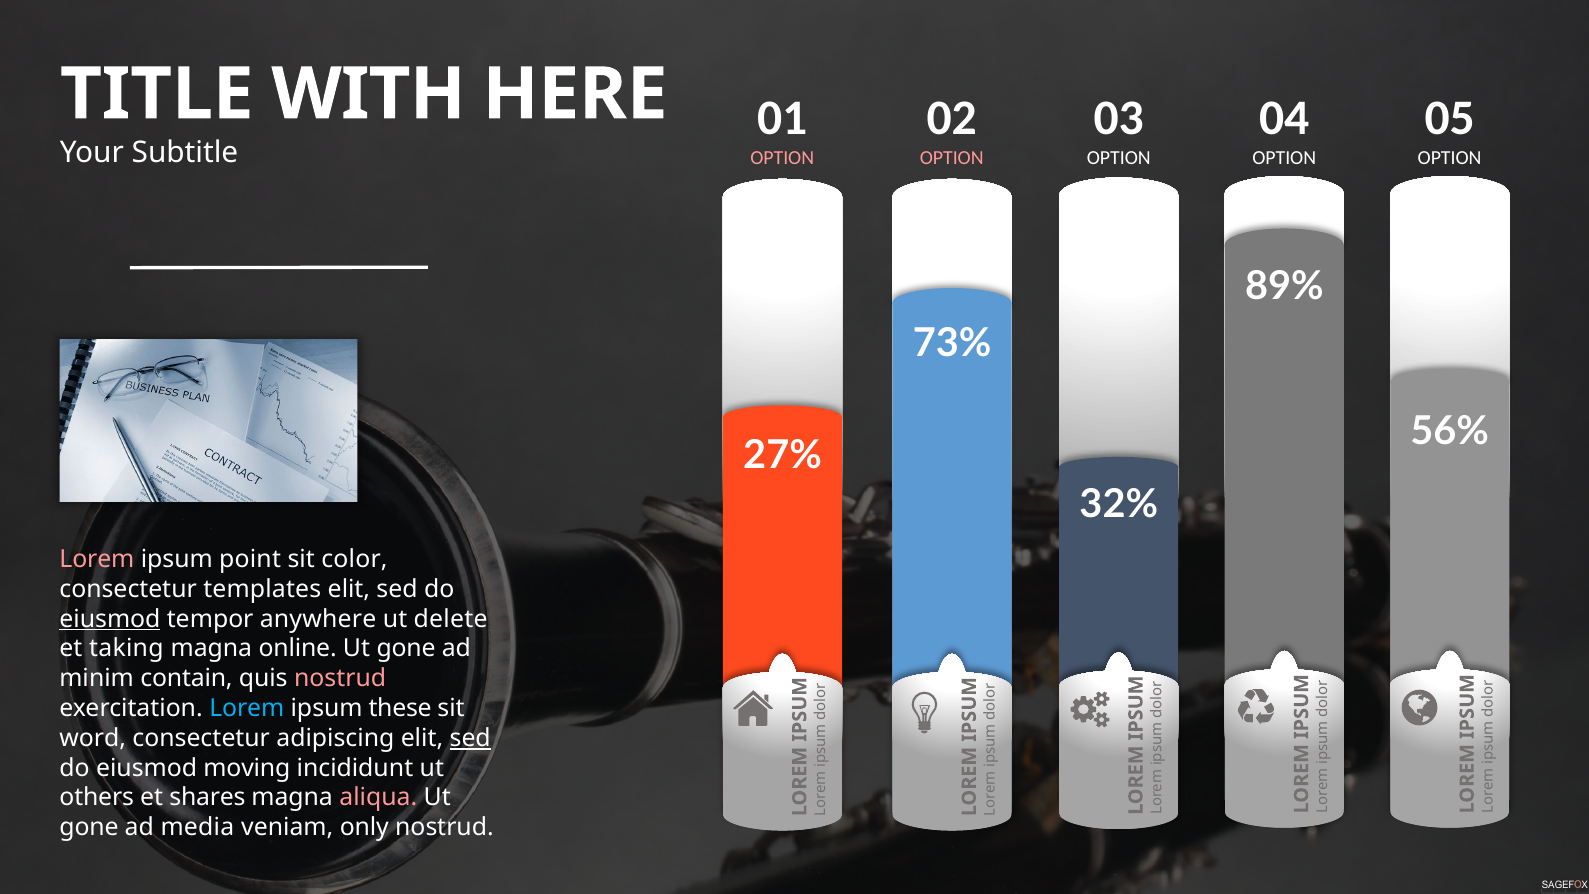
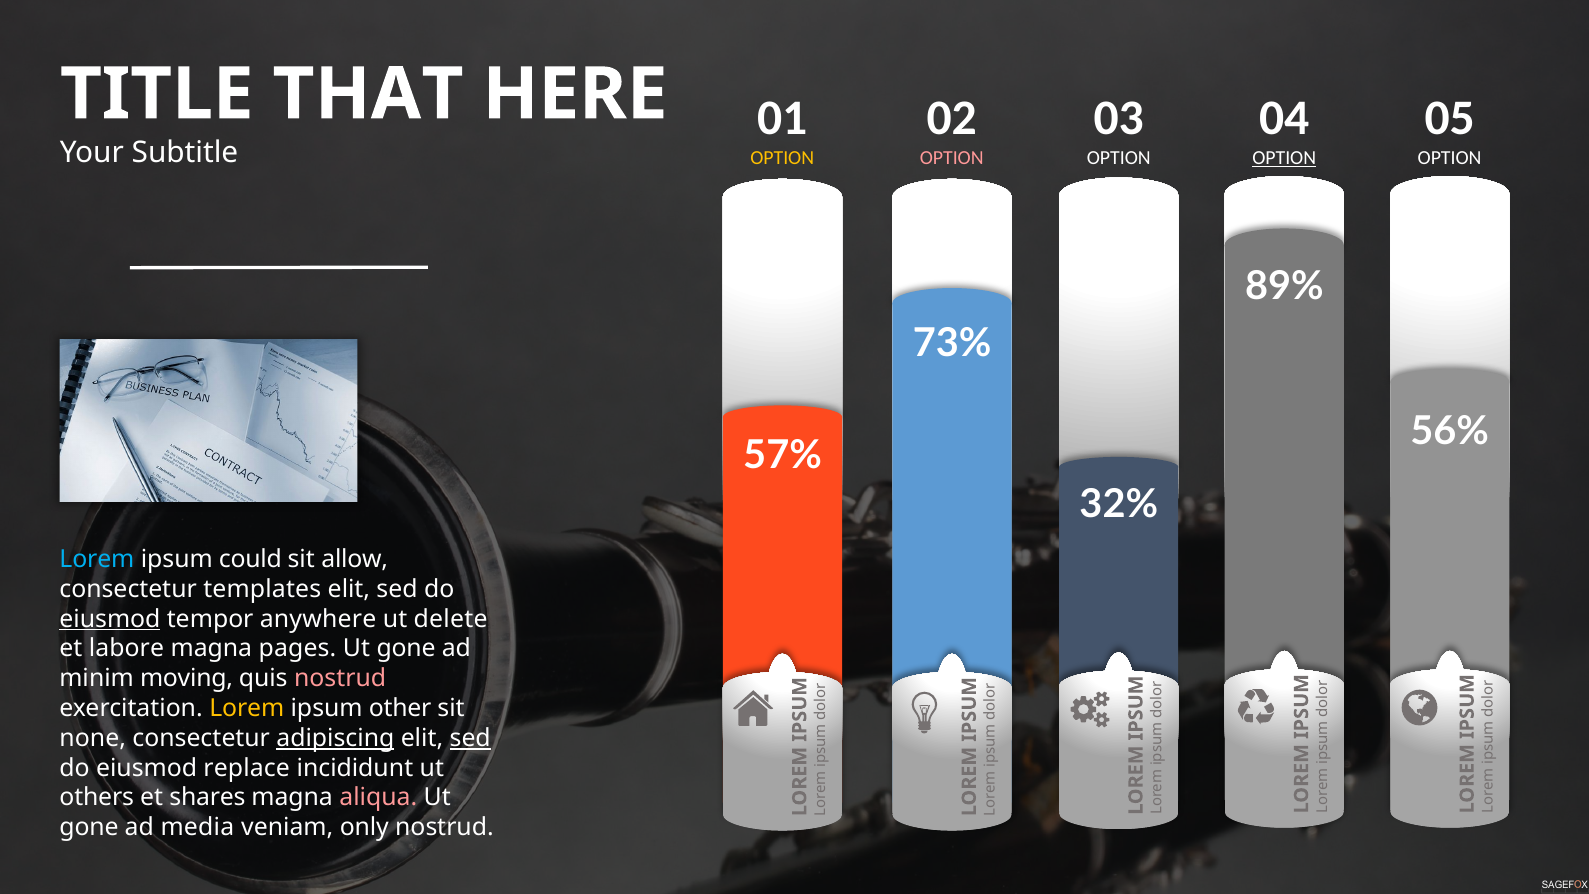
WITH: WITH -> THAT (368, 94)
OPTION colour: pink -> yellow (782, 158)
OPTION underline: none -> present (1284, 158)
27%: 27% -> 57% (783, 455)
Lorem colour: pink -> light blue (97, 559)
point: point -> could (250, 559)
color: color -> allow (355, 559)
taking: taking -> labore (126, 649)
online: online -> pages (298, 649)
contain: contain -> moving (187, 678)
Lorem colour: light blue -> yellow (247, 708)
these: these -> other (400, 708)
word: word -> none (93, 738)
adipiscing underline: none -> present (335, 738)
moving: moving -> replace (247, 768)
